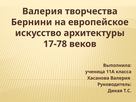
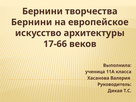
Валерия: Валерия -> Бернини (42, 11)
17-78: 17-78 -> 17-66 (55, 44)
